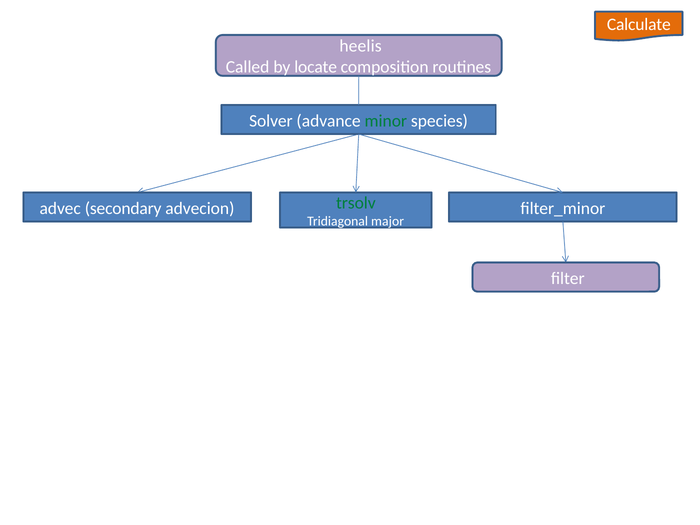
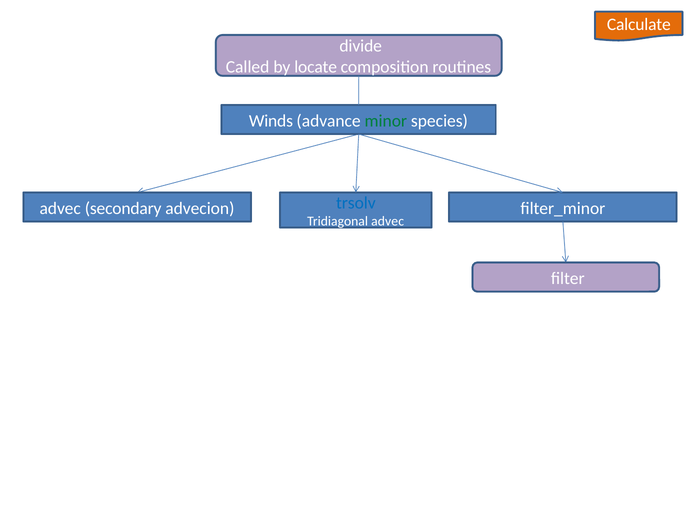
heelis: heelis -> divide (361, 46)
Solver: Solver -> Winds (271, 121)
trsolv colour: green -> blue (356, 203)
Tridiagonal major: major -> advec (388, 221)
